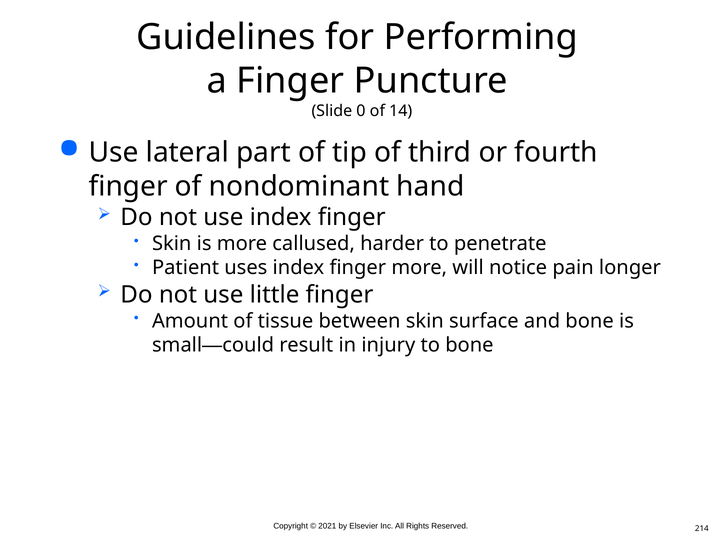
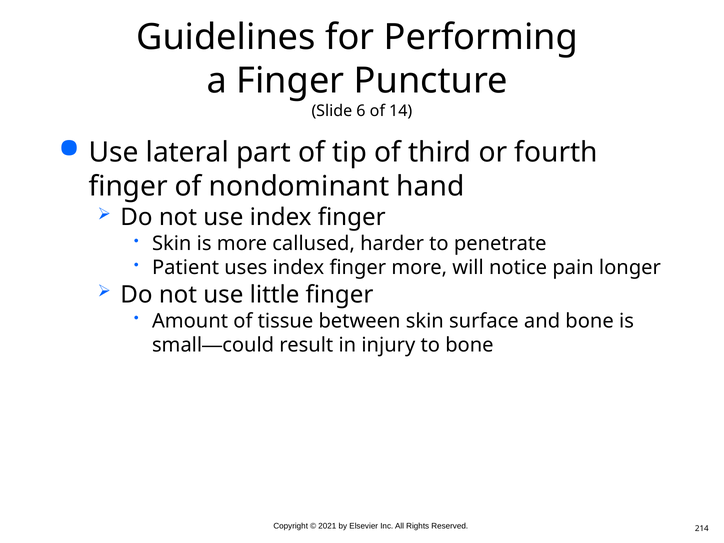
0: 0 -> 6 (361, 111)
